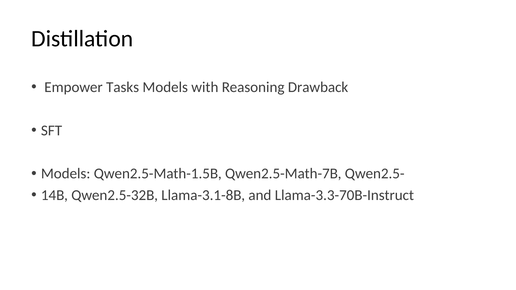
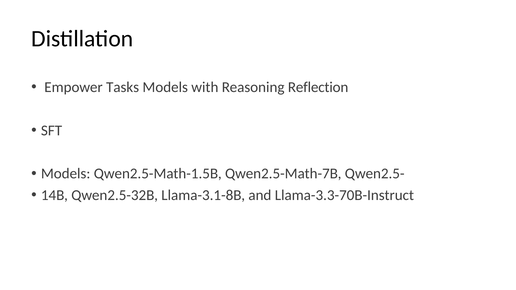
Drawback: Drawback -> Reflection (318, 87)
